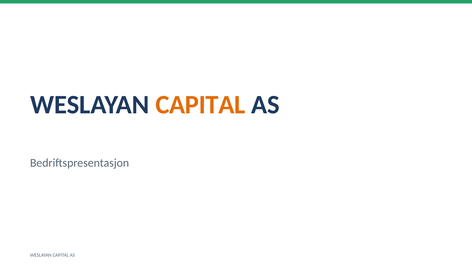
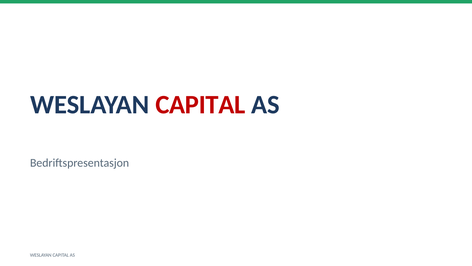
CAPITAL colour: orange -> red (200, 105)
